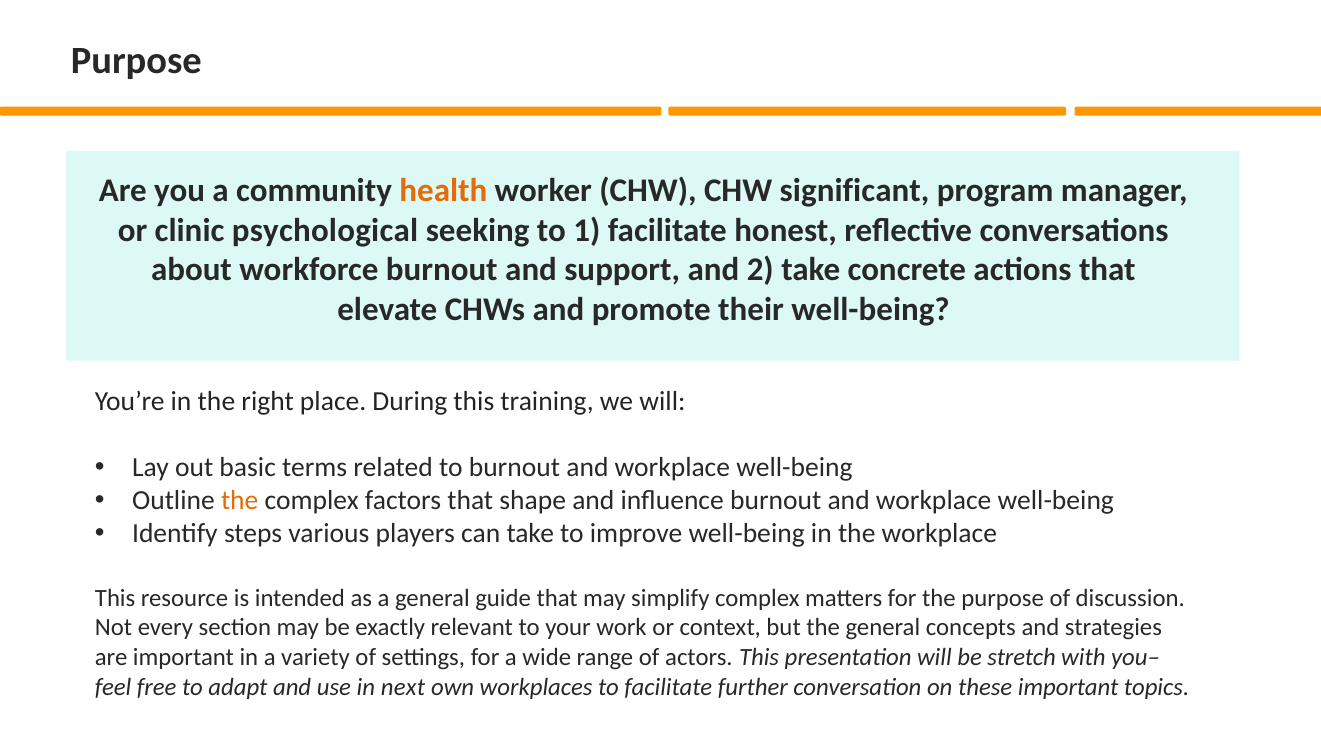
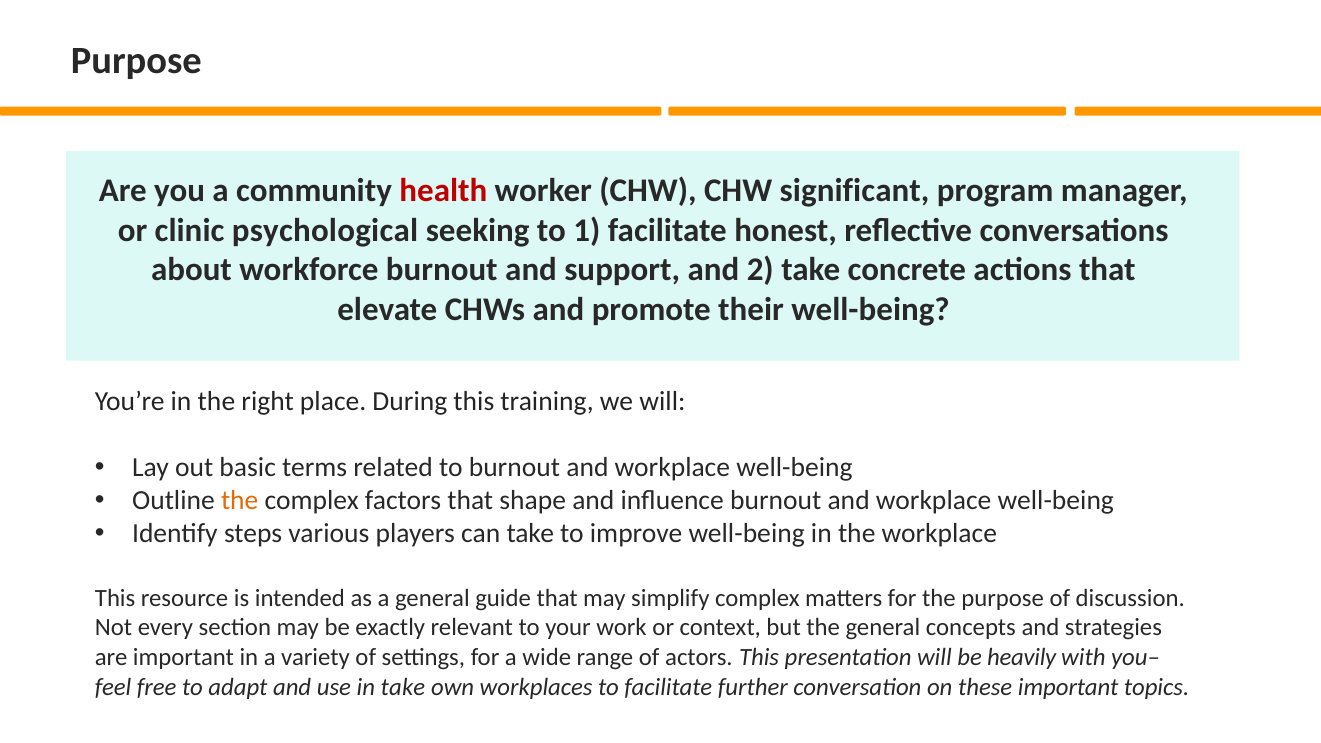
health colour: orange -> red (443, 191)
stretch: stretch -> heavily (1022, 657)
in next: next -> take (403, 687)
